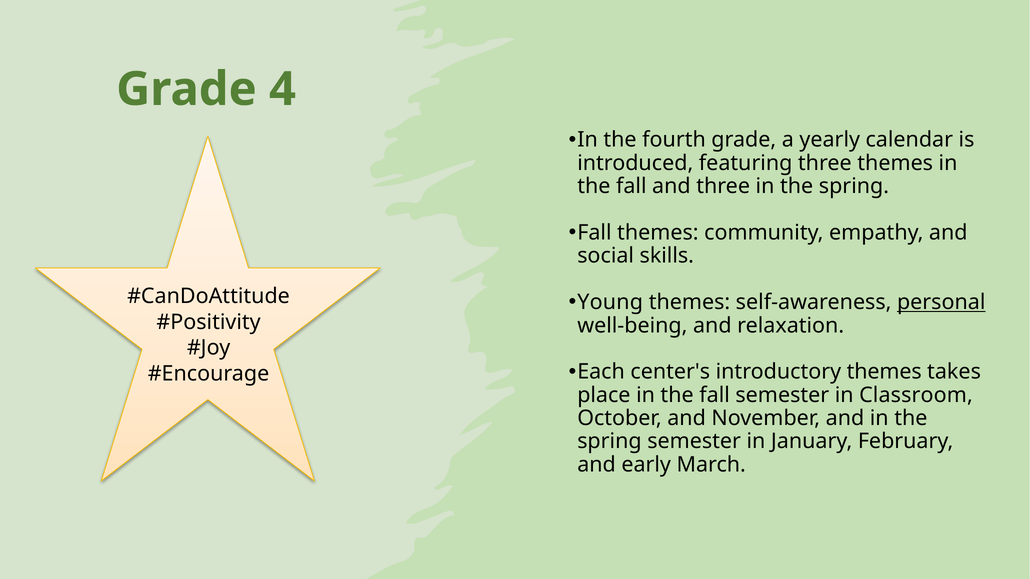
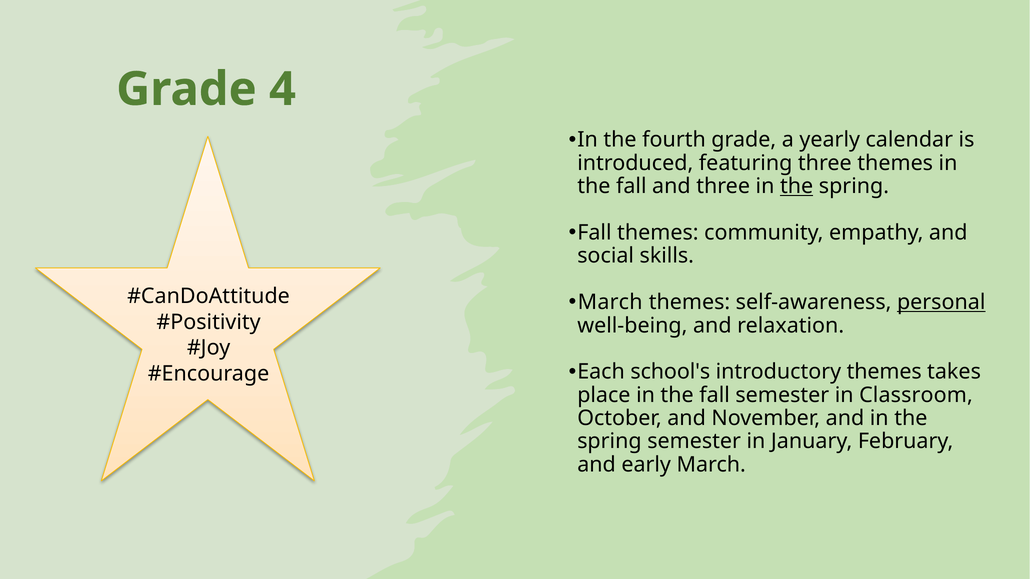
the underline: none -> present (797, 186)
Young: Young -> March (610, 302)
center's: center's -> school's (670, 372)
